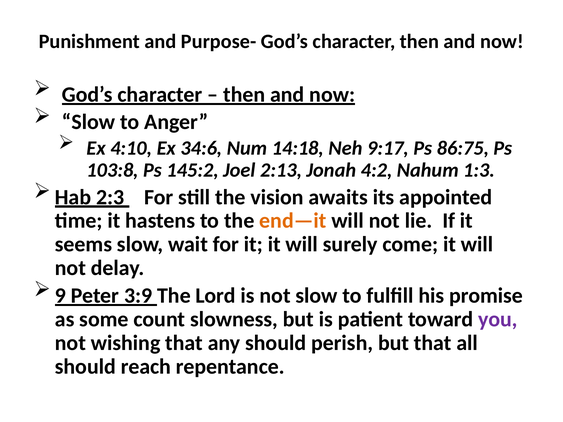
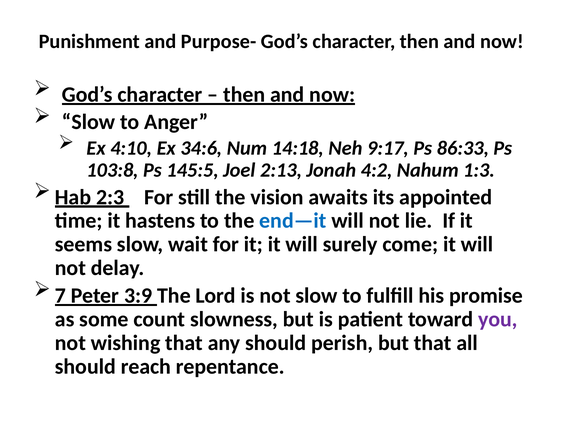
86:75: 86:75 -> 86:33 (463, 148)
145:2: 145:2 -> 145:5 (193, 170)
end—it colour: orange -> blue (293, 221)
9: 9 -> 7 (60, 296)
